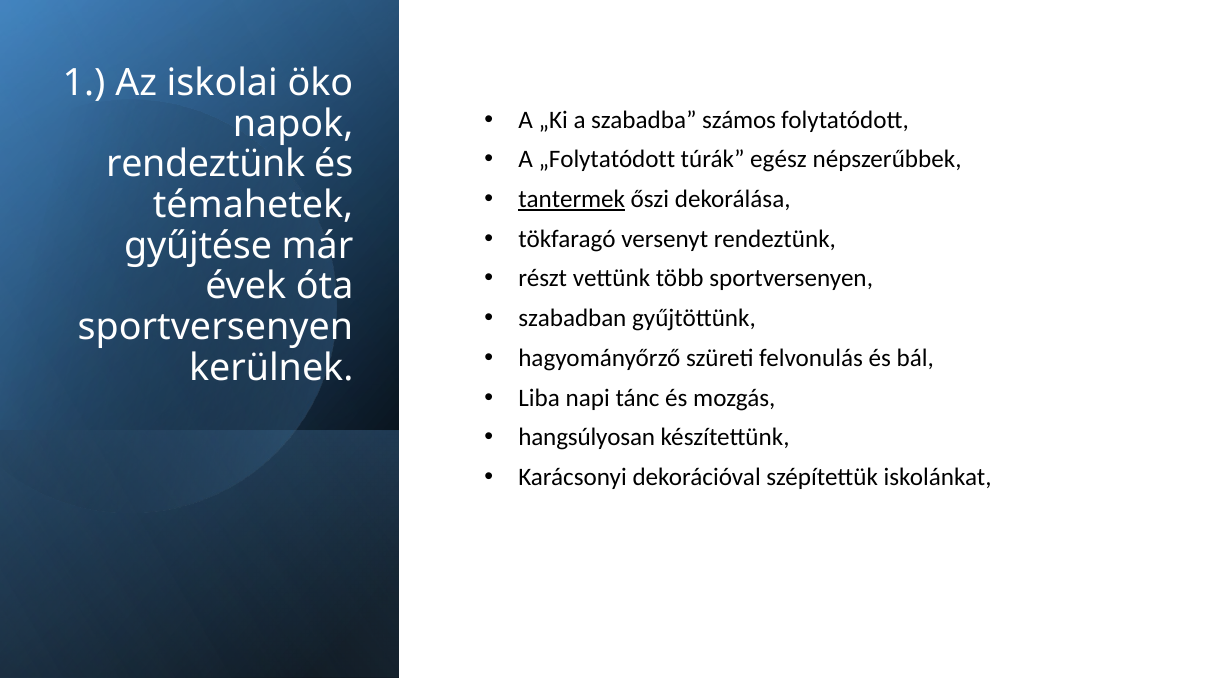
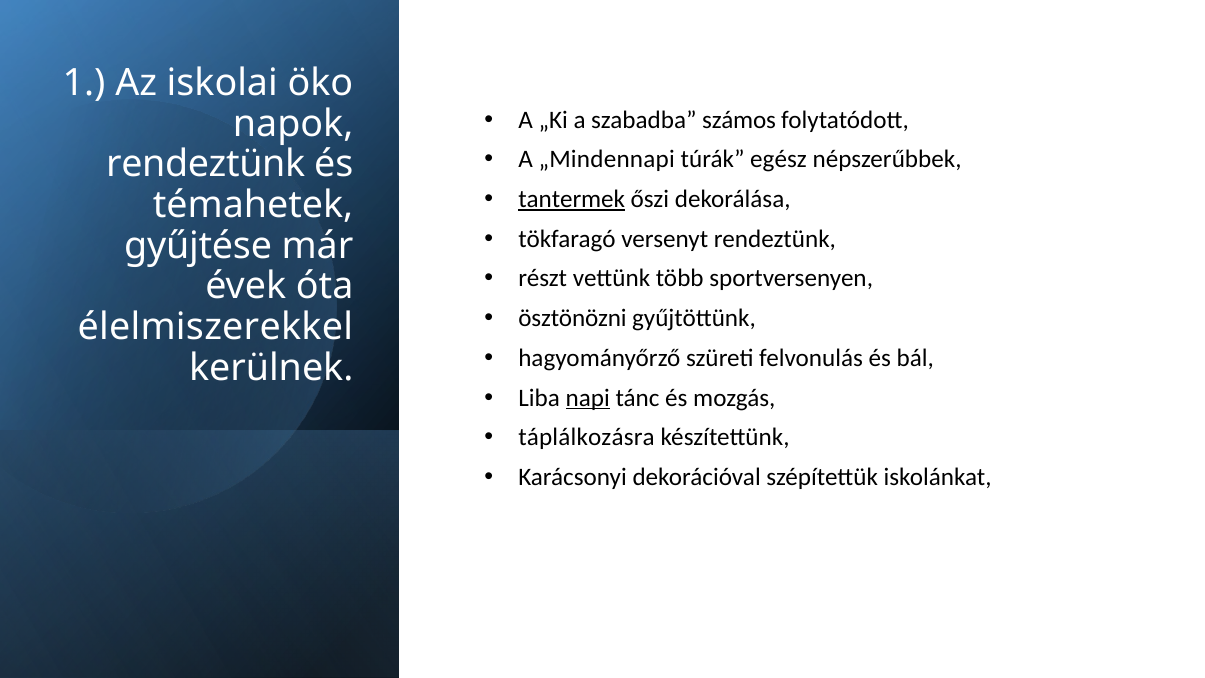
„Folytatódott: „Folytatódott -> „Mindennapi (607, 159)
szabadban: szabadban -> ösztönözni (572, 318)
sportversenyen: sportversenyen -> élelmiszerekkel (215, 327)
napi underline: none -> present (588, 398)
hangsúlyosan: hangsúlyosan -> táplálkozásra (587, 437)
